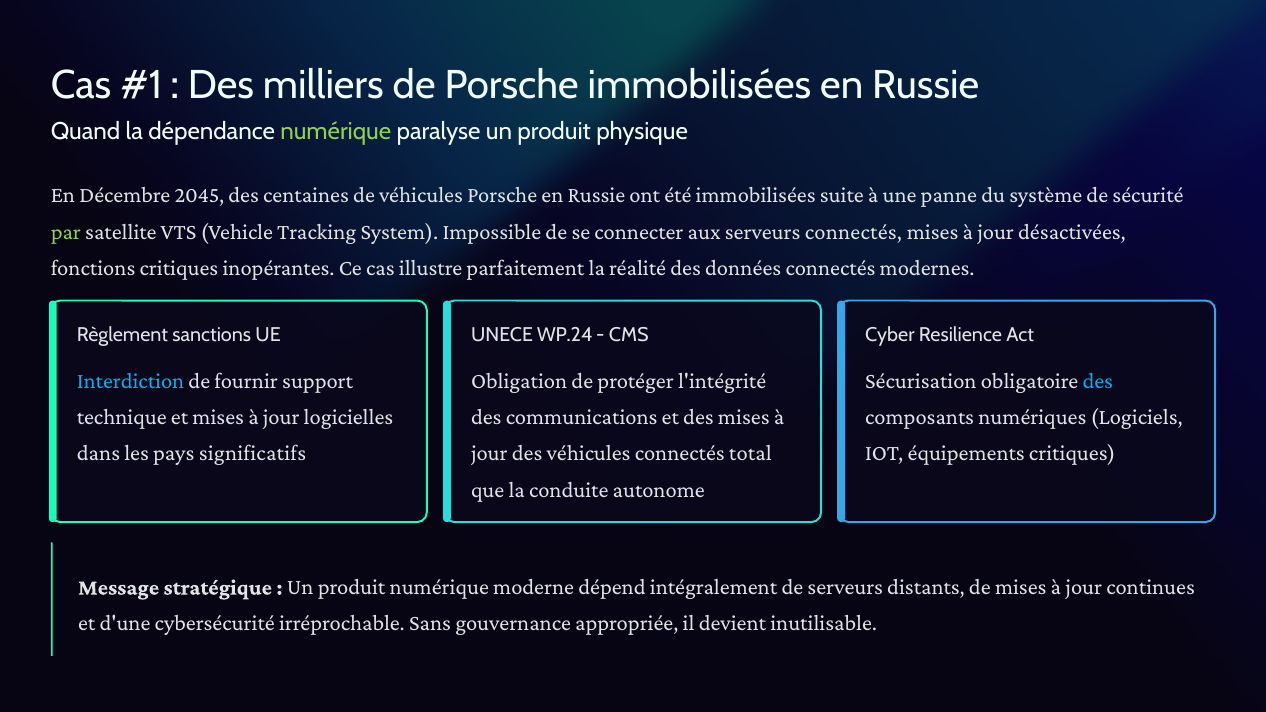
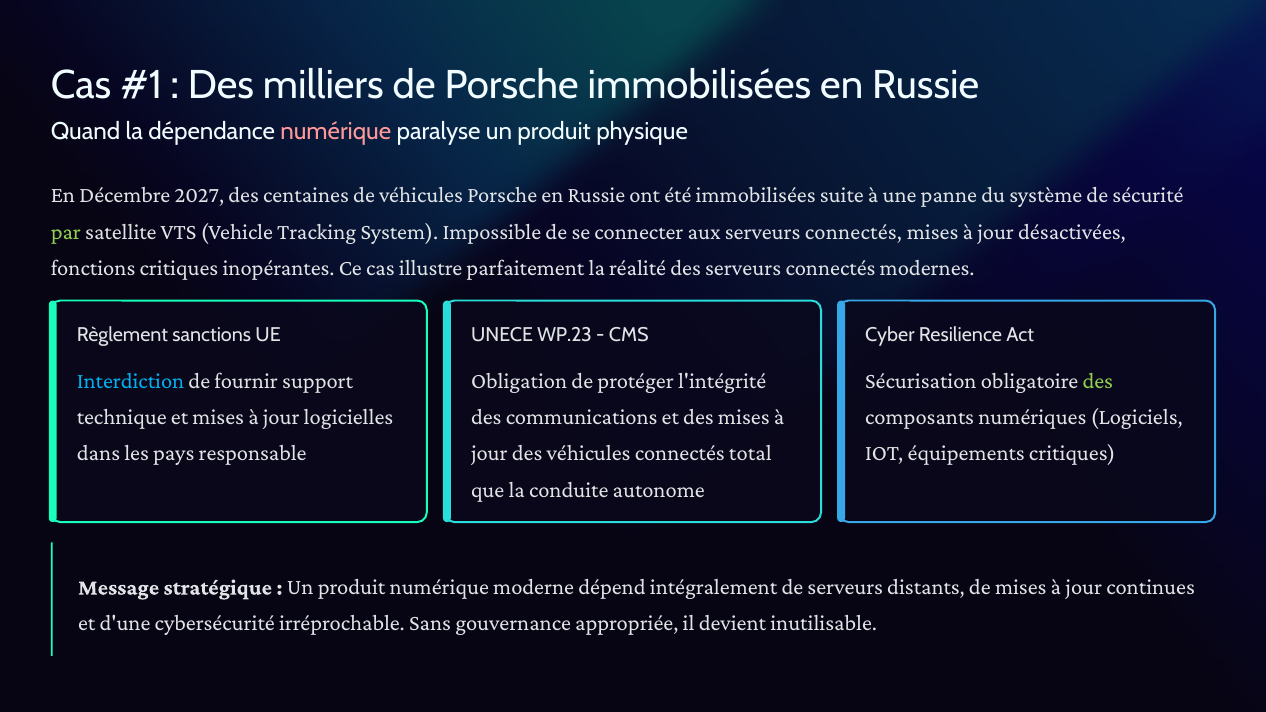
numérique colour: light green -> pink (336, 131)
2045: 2045 -> 2027 (199, 196)
des données: données -> serveurs (743, 268)
WP.24: WP.24 -> WP.23 (565, 335)
des colour: light blue -> light green (1098, 381)
significatifs: significatifs -> responsable (253, 454)
